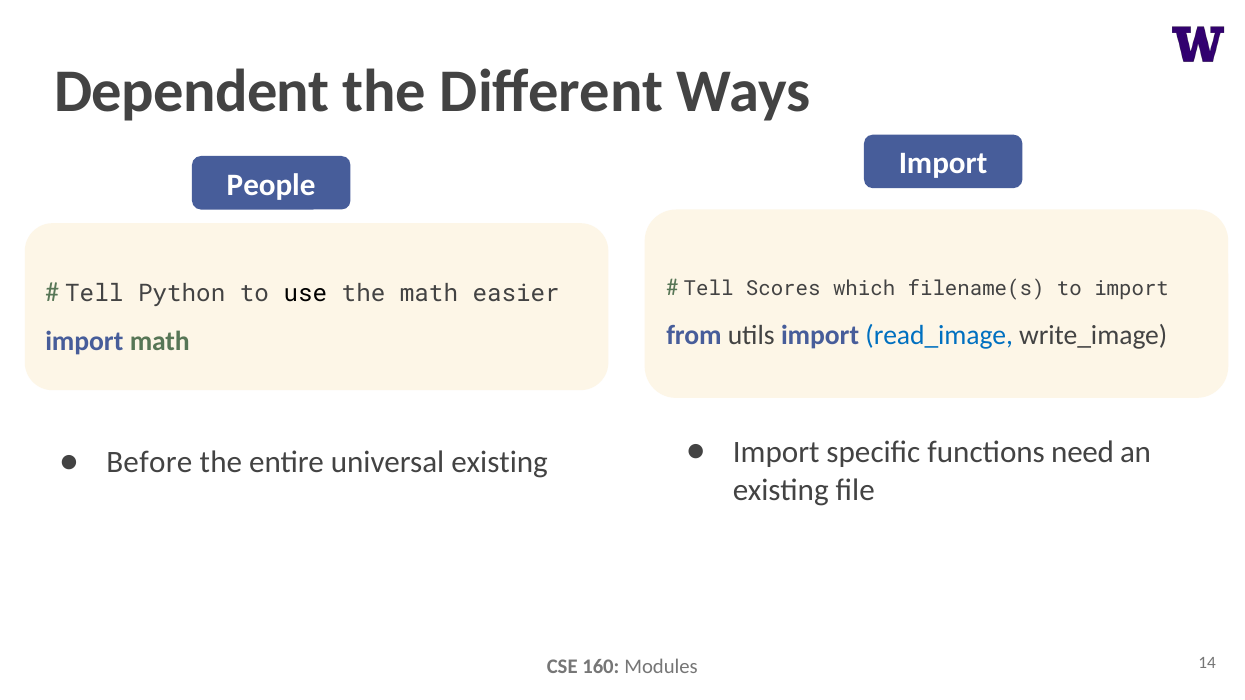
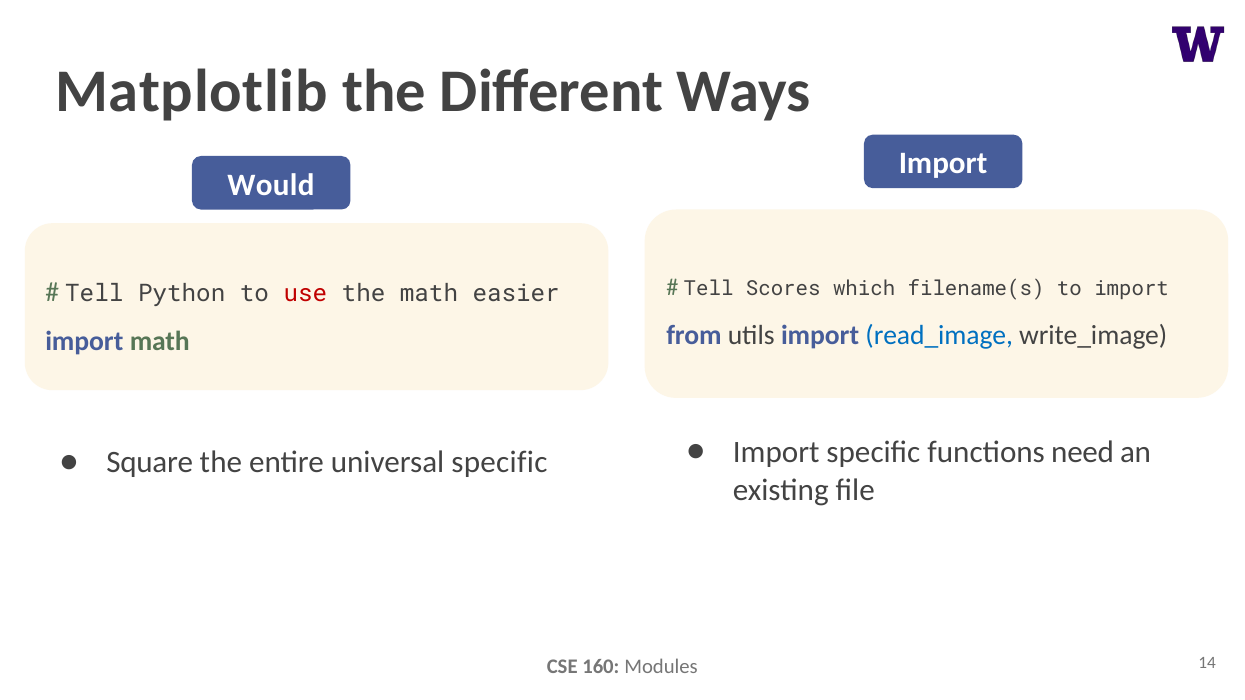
Dependent: Dependent -> Matplotlib (191, 91)
People: People -> Would (271, 185)
use colour: black -> red (305, 293)
Before: Before -> Square (150, 463)
universal existing: existing -> specific (499, 463)
